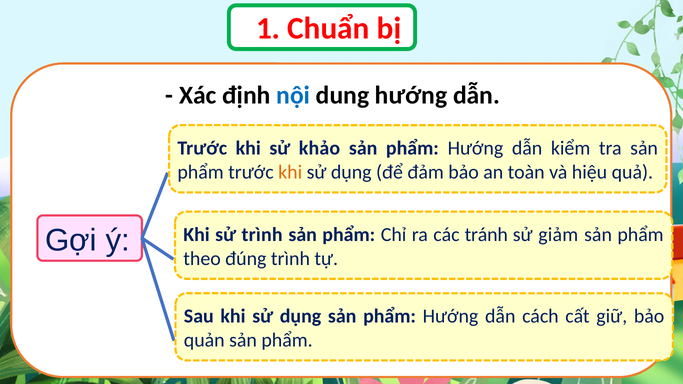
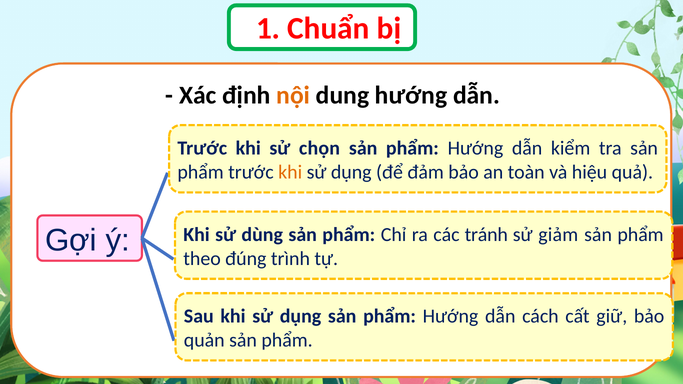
nội colour: blue -> orange (293, 95)
khảo: khảo -> chọn (319, 148)
sử trình: trình -> dùng (262, 235)
